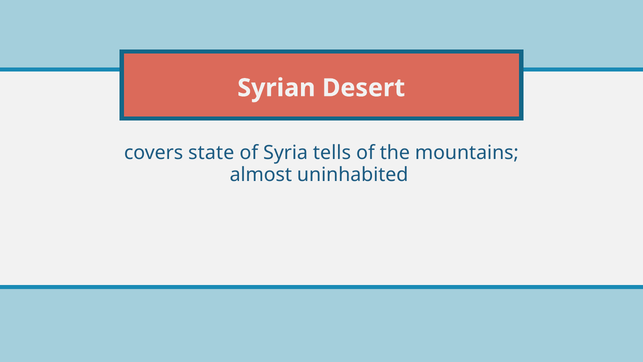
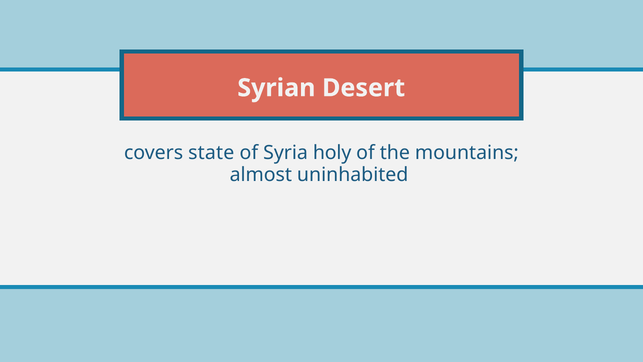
tells: tells -> holy (332, 153)
